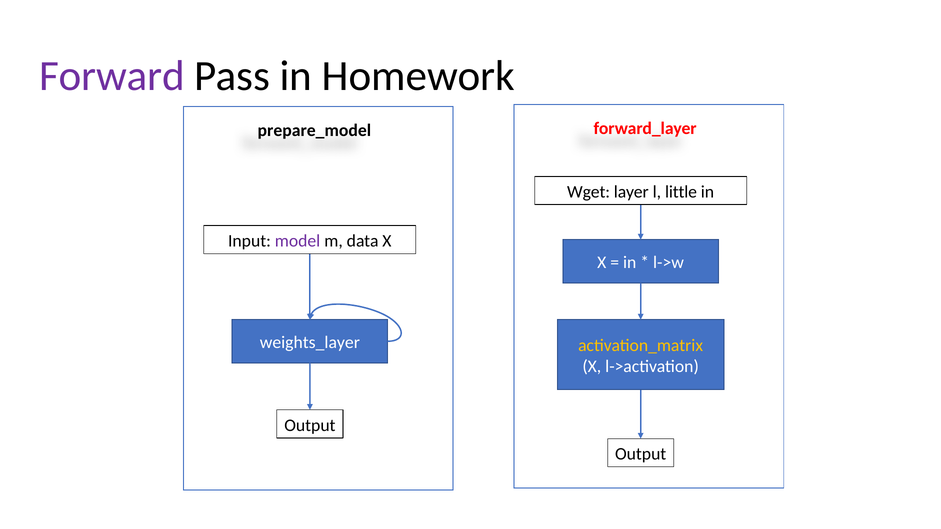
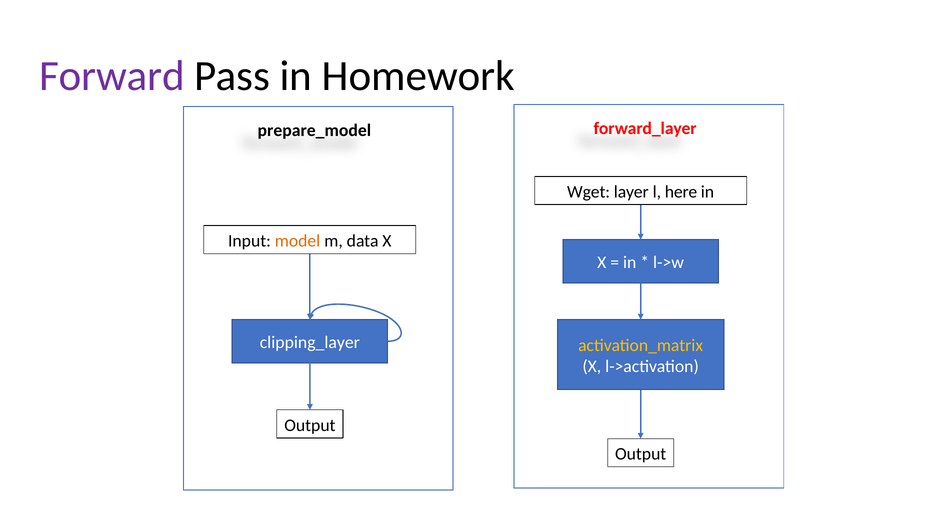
little: little -> here (681, 192)
model colour: purple -> orange (298, 241)
weights_layer: weights_layer -> clipping_layer (310, 343)
